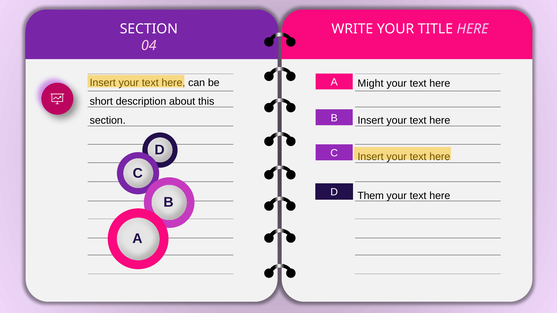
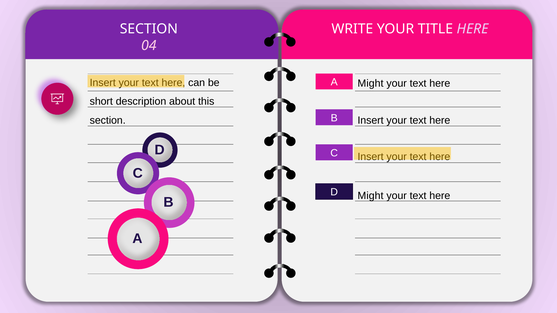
Them: Them -> Might (371, 196)
